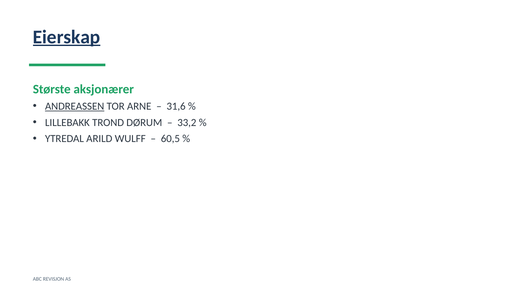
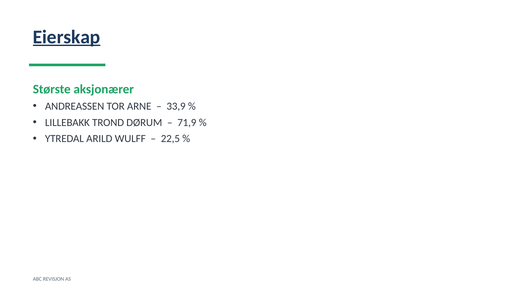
ANDREASSEN underline: present -> none (75, 106)
31,6: 31,6 -> 33,9 (176, 106)
33,2: 33,2 -> 71,9 (187, 122)
60,5: 60,5 -> 22,5 (170, 139)
